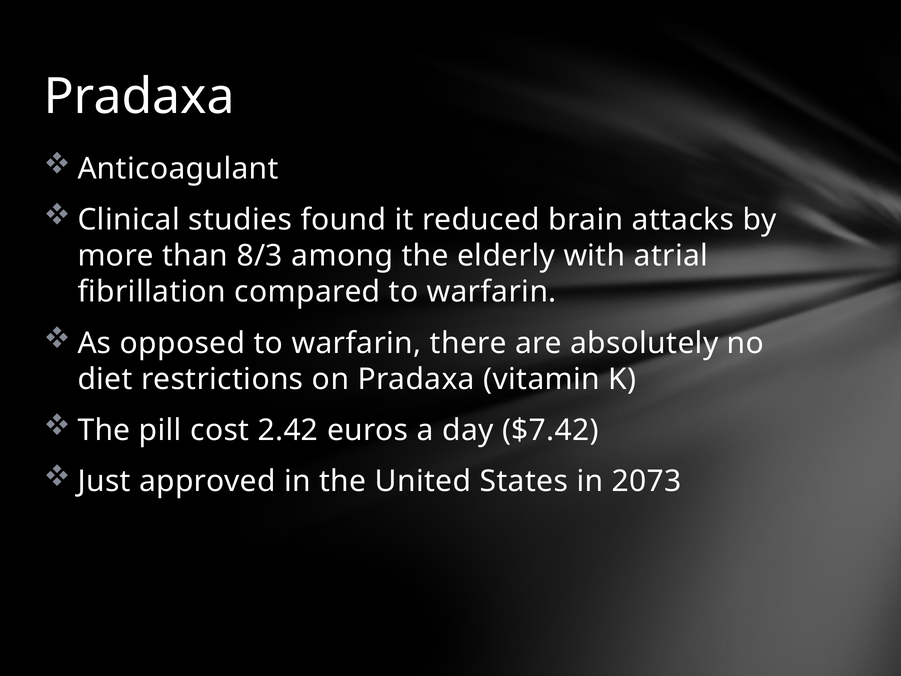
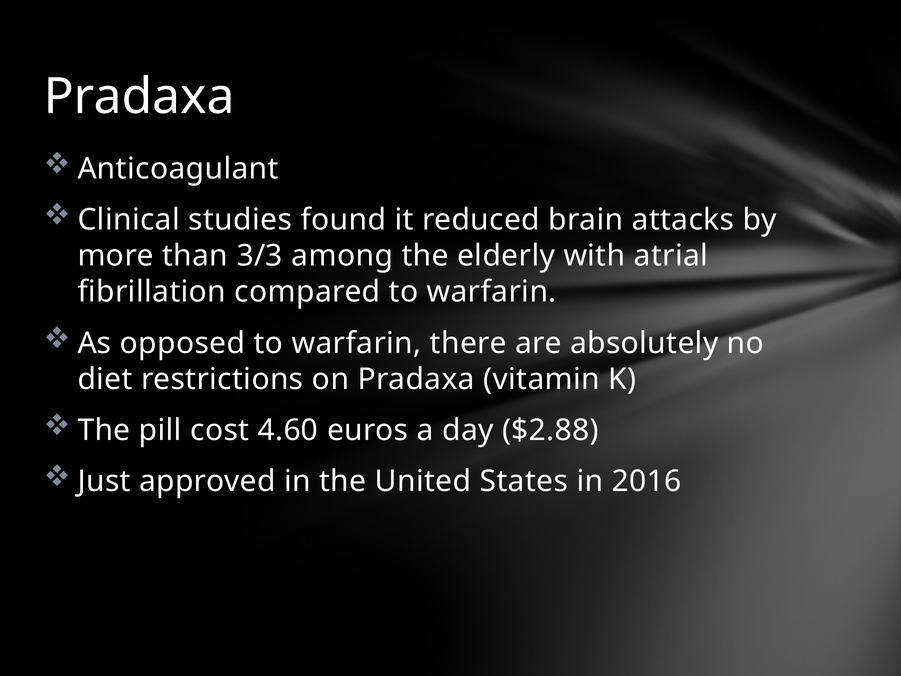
8/3: 8/3 -> 3/3 (260, 256)
2.42: 2.42 -> 4.60 (288, 430)
$7.42: $7.42 -> $2.88 (550, 430)
2073: 2073 -> 2016 (646, 481)
